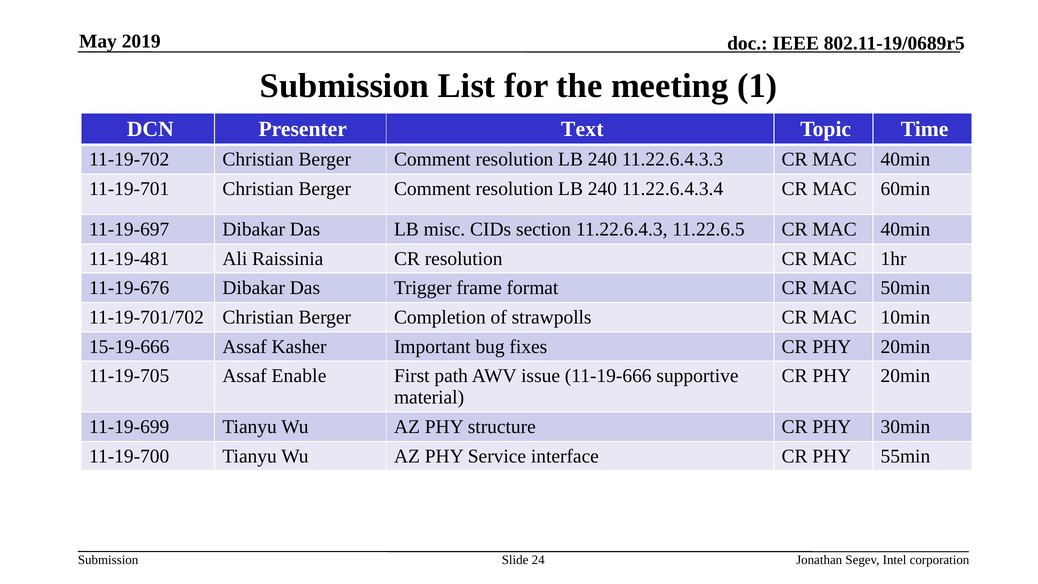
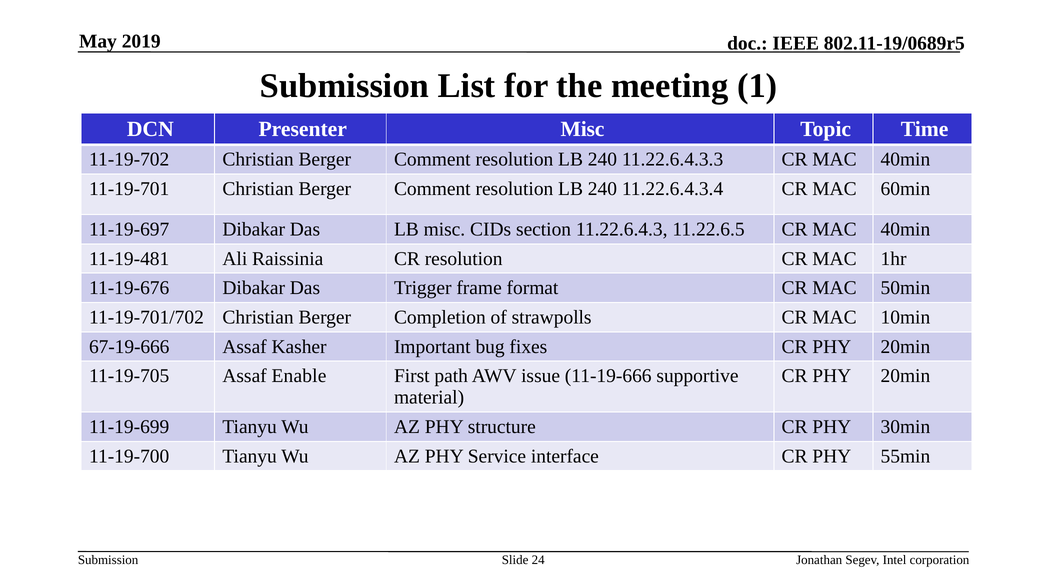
Presenter Text: Text -> Misc (582, 129)
15-19-666: 15-19-666 -> 67-19-666 (129, 347)
